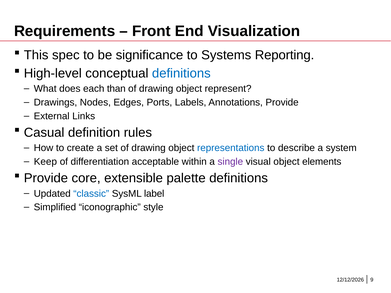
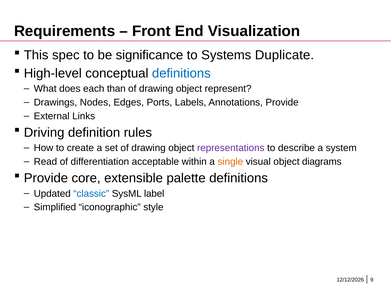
Reporting: Reporting -> Duplicate (284, 55)
Casual: Casual -> Driving (44, 133)
representations colour: blue -> purple (231, 148)
Keep: Keep -> Read (45, 162)
single colour: purple -> orange (230, 162)
elements: elements -> diagrams (322, 162)
